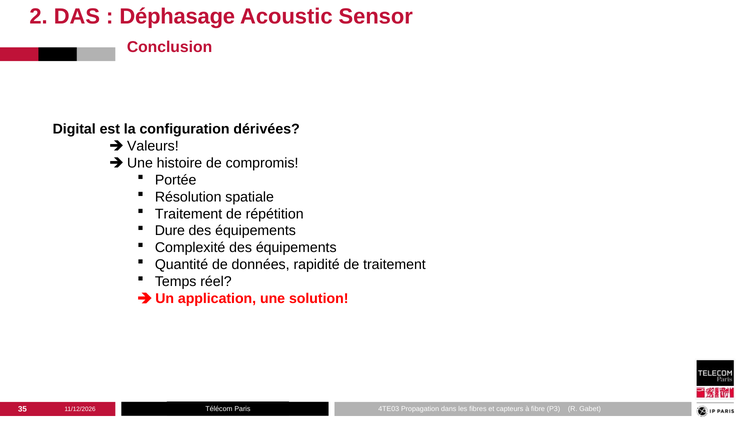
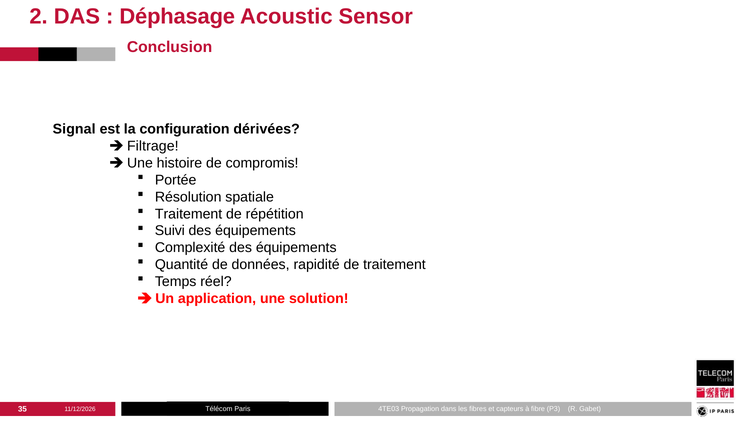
Digital: Digital -> Signal (74, 129)
Valeurs: Valeurs -> Filtrage (153, 146)
Dure: Dure -> Suivi (170, 231)
